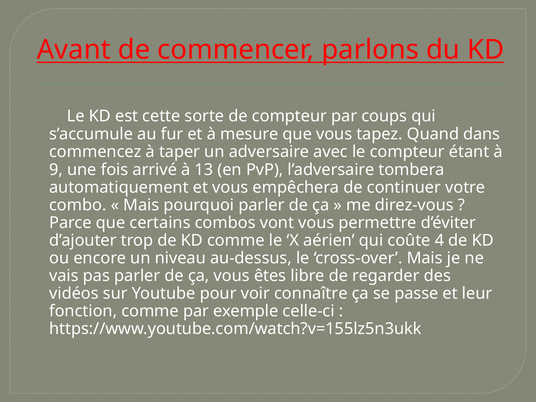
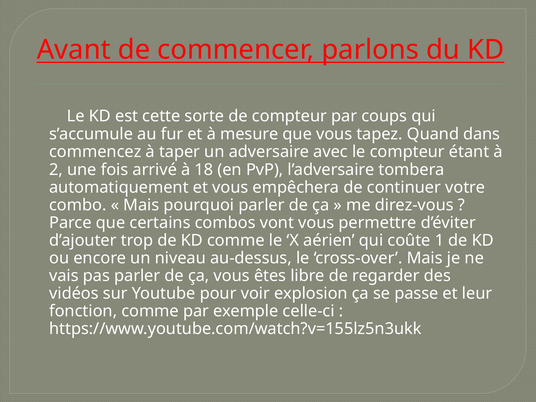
9: 9 -> 2 (56, 170)
13: 13 -> 18 (204, 170)
4: 4 -> 1 (439, 240)
connaître: connaître -> explosion (311, 293)
